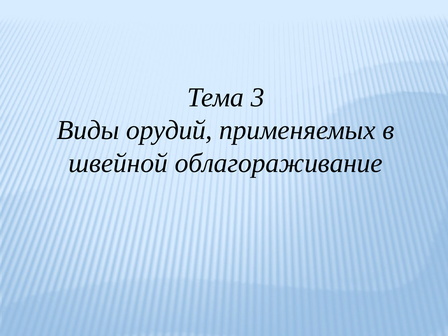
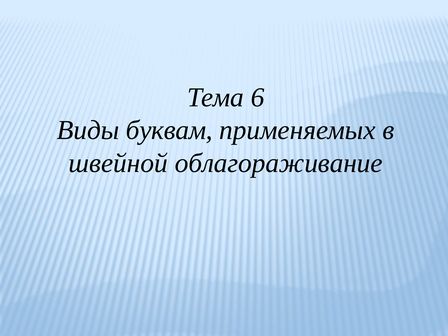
3: 3 -> 6 (258, 97)
орудий: орудий -> буквам (169, 130)
